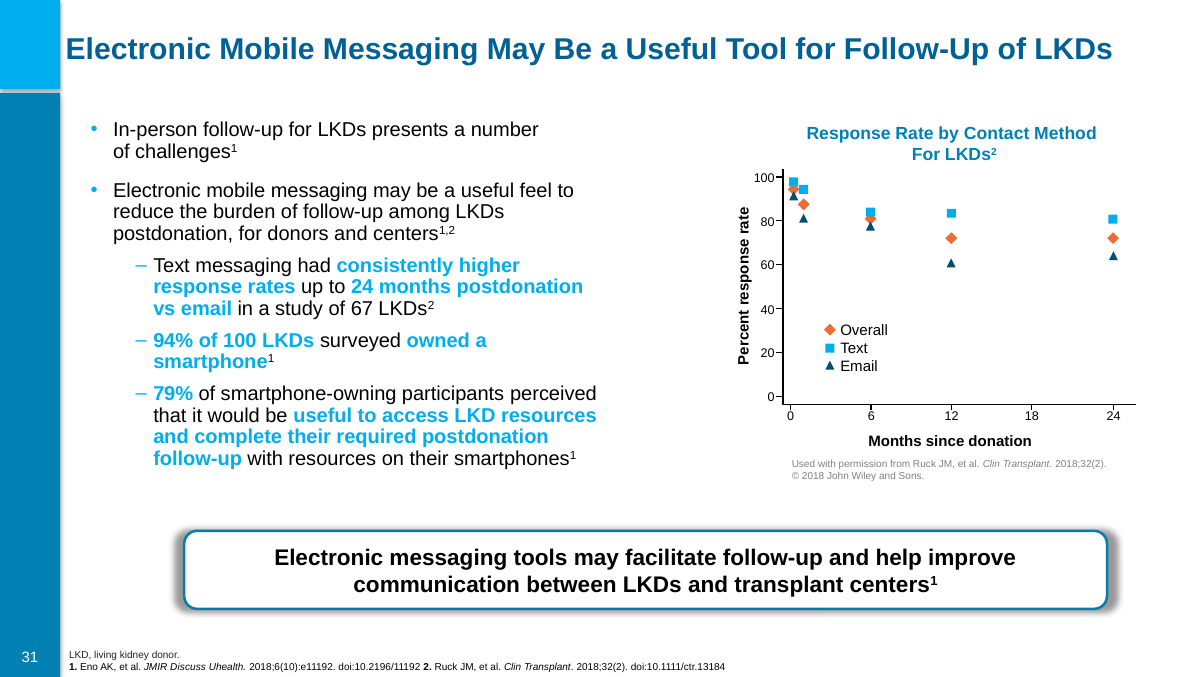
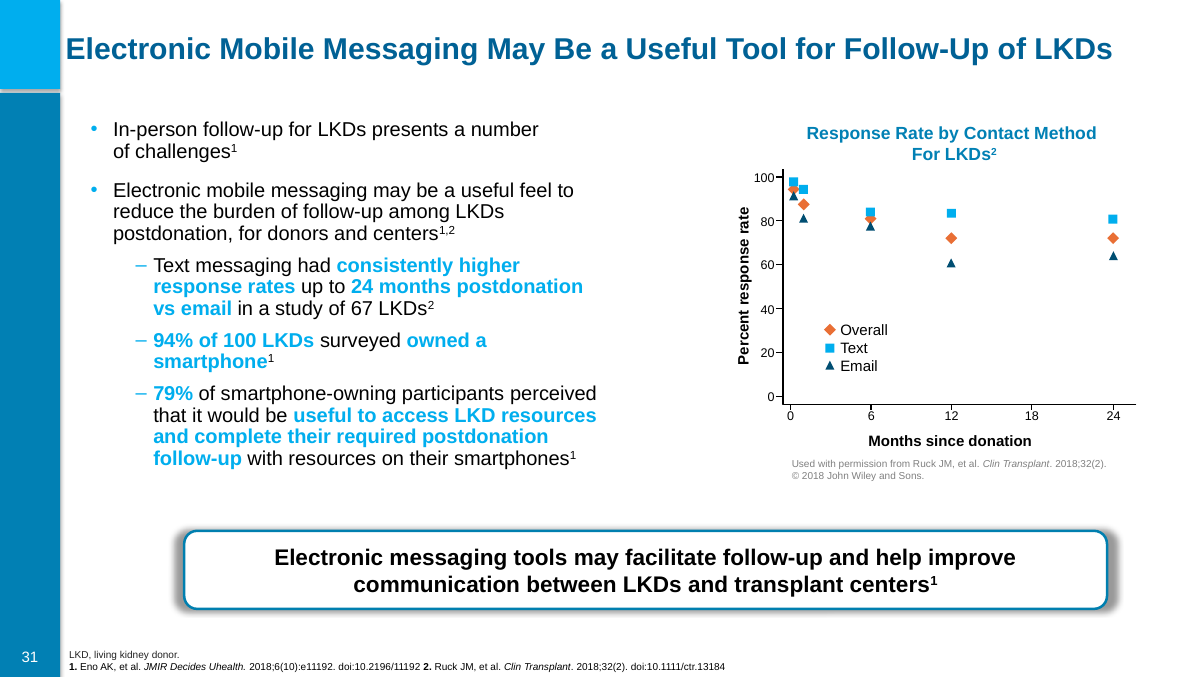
Discuss: Discuss -> Decides (188, 668)
